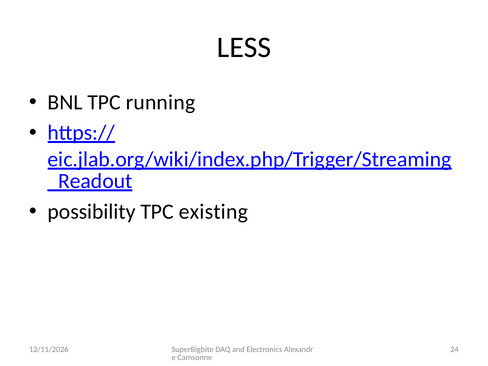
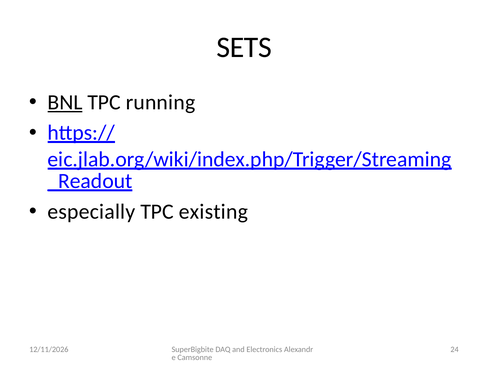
LESS: LESS -> SETS (244, 47)
BNL underline: none -> present (65, 102)
possibility: possibility -> especially (91, 212)
